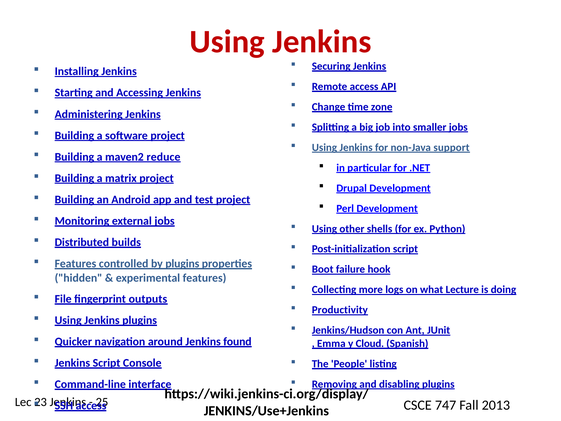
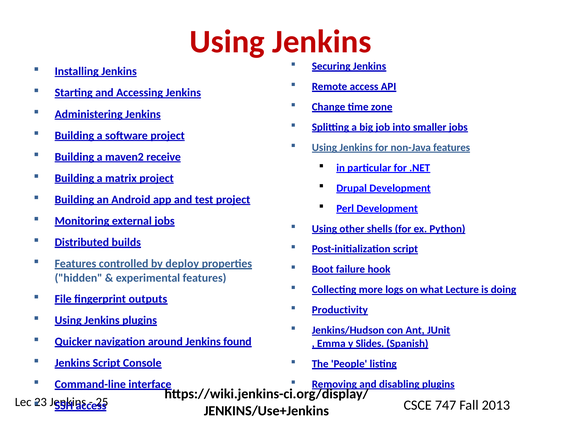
non-Java support: support -> features (452, 147)
reduce: reduce -> receive (164, 157)
by plugins: plugins -> deploy (182, 263)
Cloud: Cloud -> Slides (370, 343)
